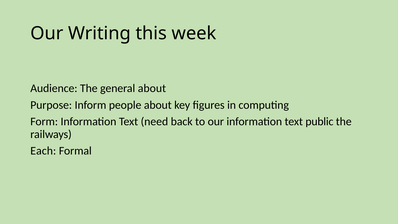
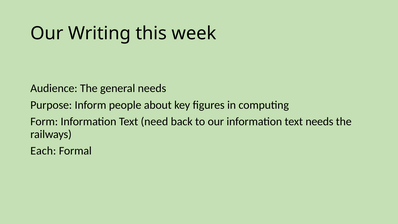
general about: about -> needs (152, 88)
text public: public -> needs (319, 122)
